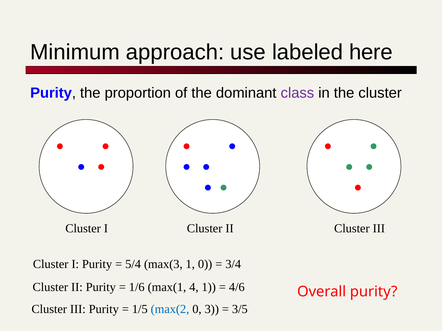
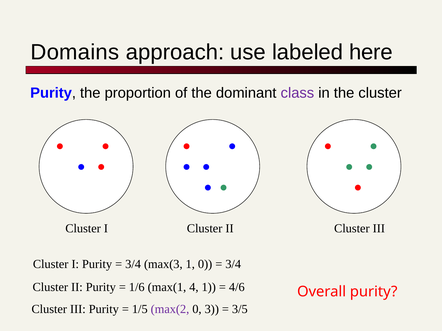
Minimum: Minimum -> Domains (75, 52)
5/4: 5/4 -> 3/4 (133, 265)
max(2 colour: blue -> purple (170, 310)
